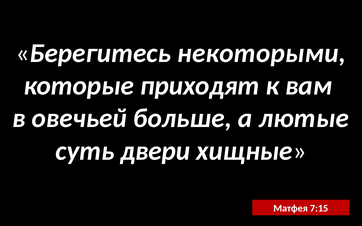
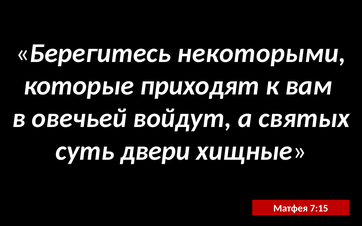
больше: больше -> войдут (182, 118)
лютые: лютые -> святых (304, 118)
